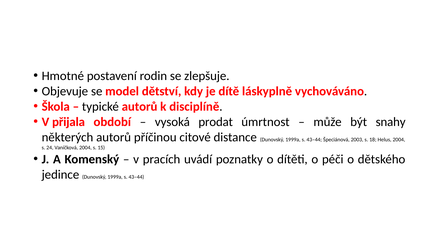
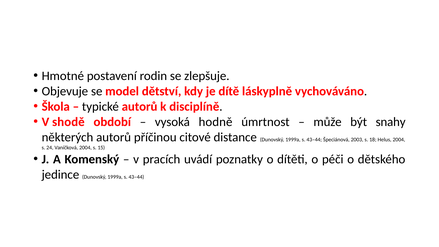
přijala: přijala -> shodě (68, 122)
prodat: prodat -> hodně (216, 122)
